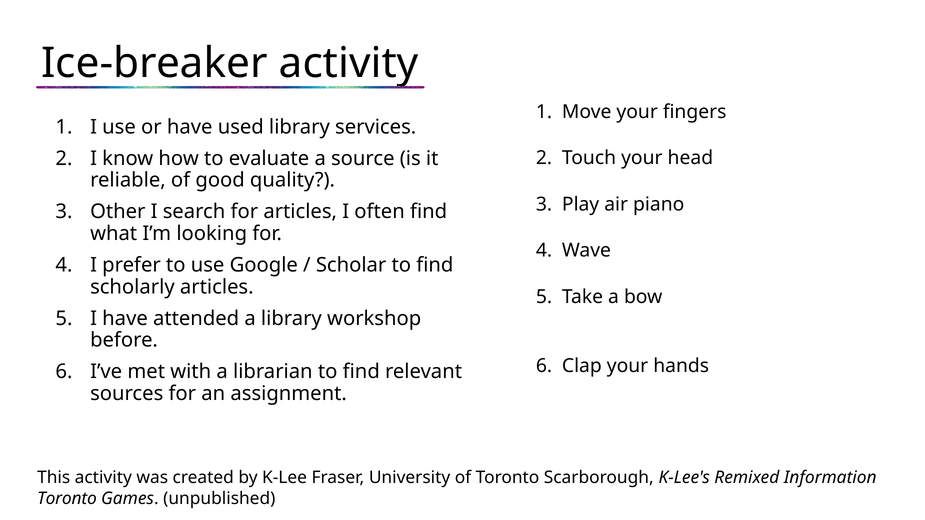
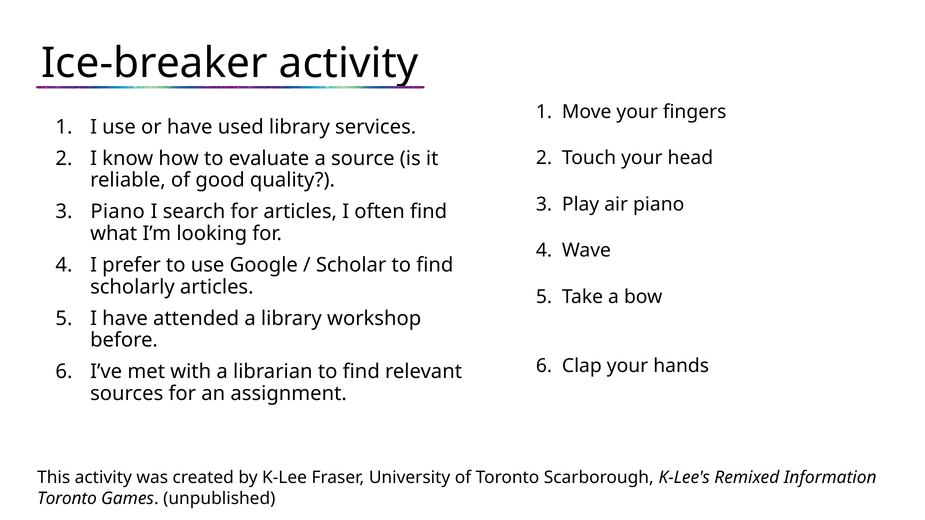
Other: Other -> Piano (118, 212)
